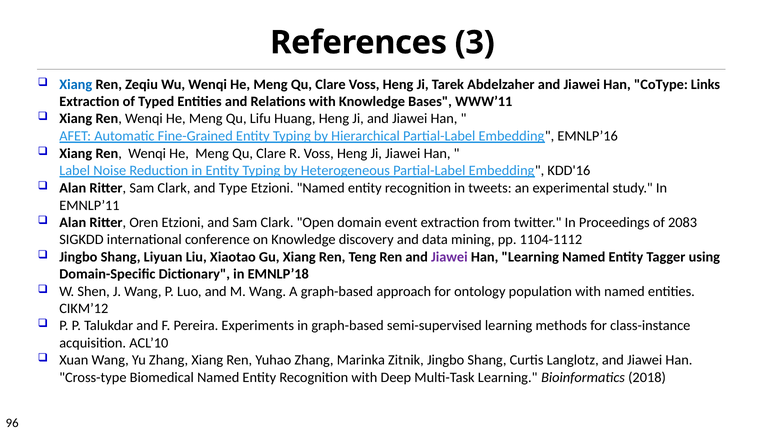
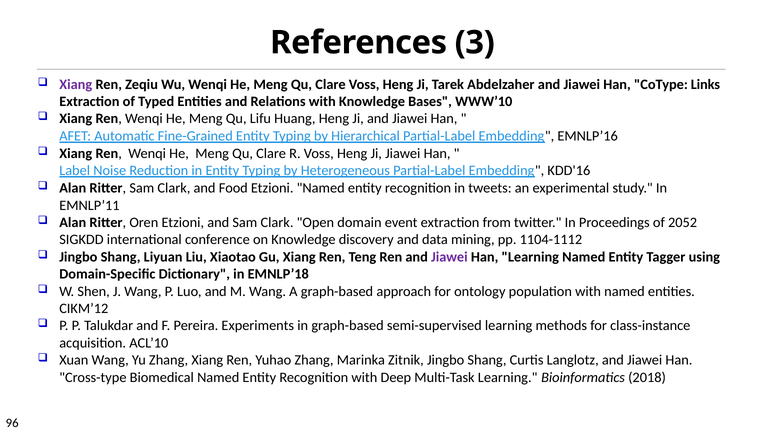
Xiang colour: blue -> purple (76, 84)
WWW’11: WWW’11 -> WWW’10 (484, 102)
Type: Type -> Food (233, 188)
2083: 2083 -> 2052 (683, 223)
